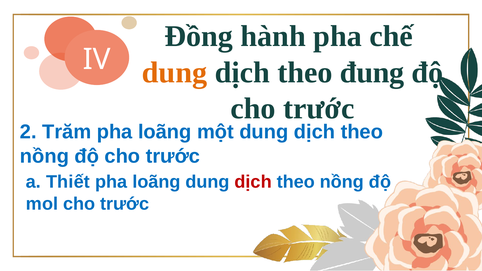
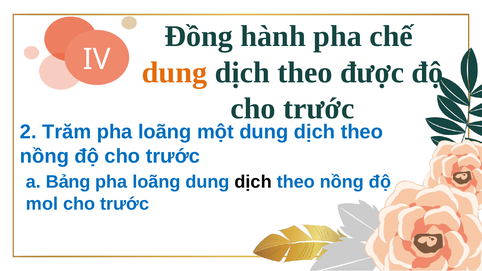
đung: đung -> được (372, 73)
Thiết: Thiết -> Bảng (68, 182)
dịch colour: red -> black (253, 182)
